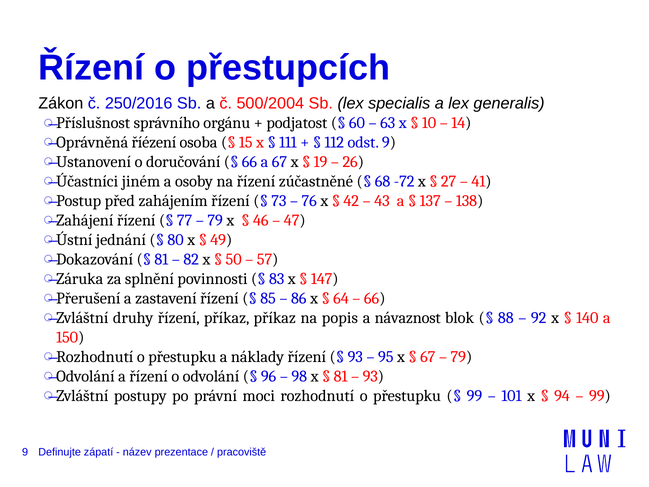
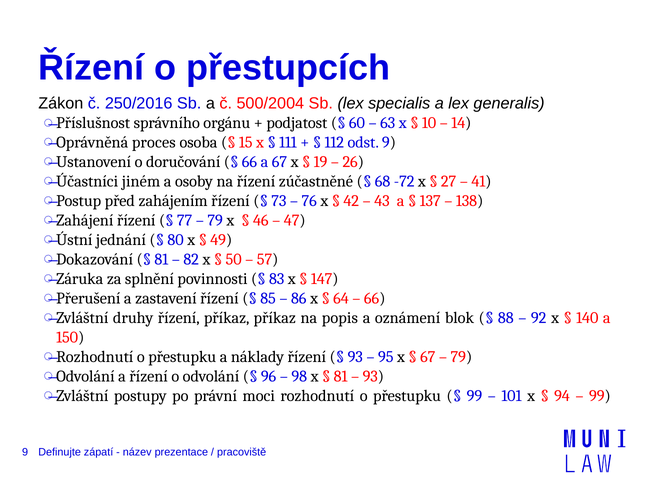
říézení: říézení -> proces (154, 142)
návaznost: návaznost -> oznámení (408, 318)
